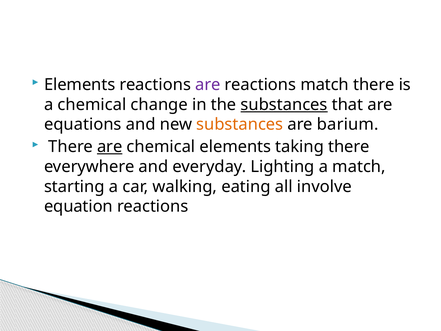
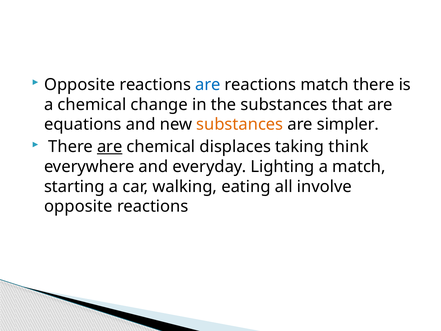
Elements: Elements -> Opposite (80, 85)
are colour: purple -> blue (208, 85)
substances underline: present -> none (284, 105)
barium: barium -> simpler (348, 124)
chemical elements: elements -> displaces (235, 147)
taking there: there -> think (349, 147)
equation: equation -> opposite (78, 206)
